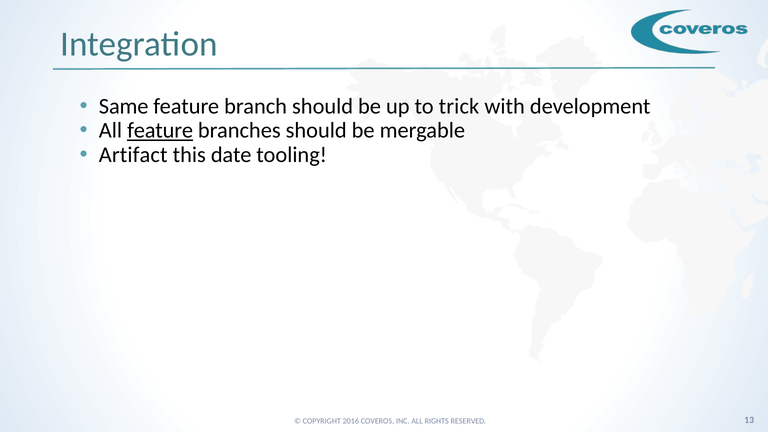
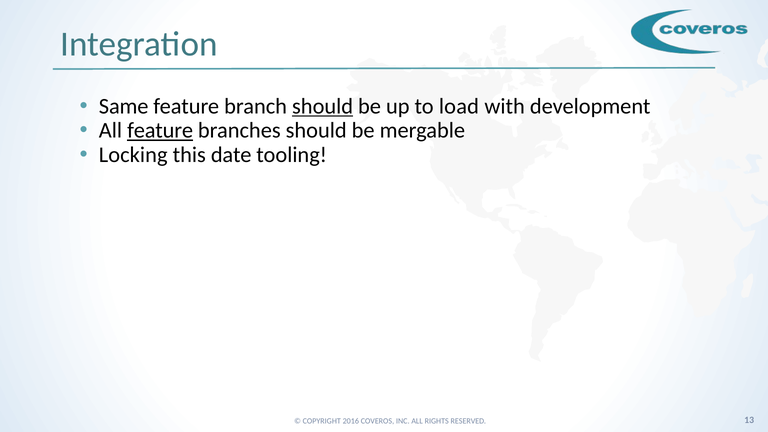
should underline: none -> present (323, 106)
trick: trick -> load (459, 106)
Artifact: Artifact -> Locking (133, 155)
